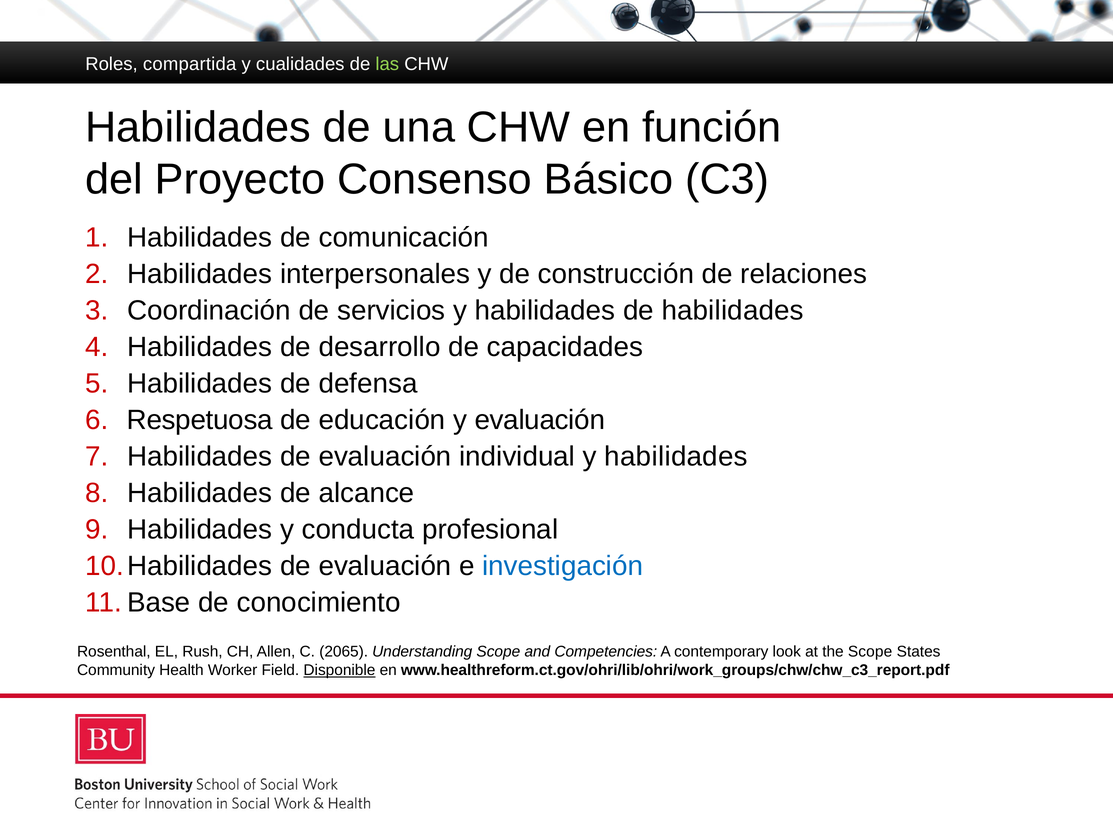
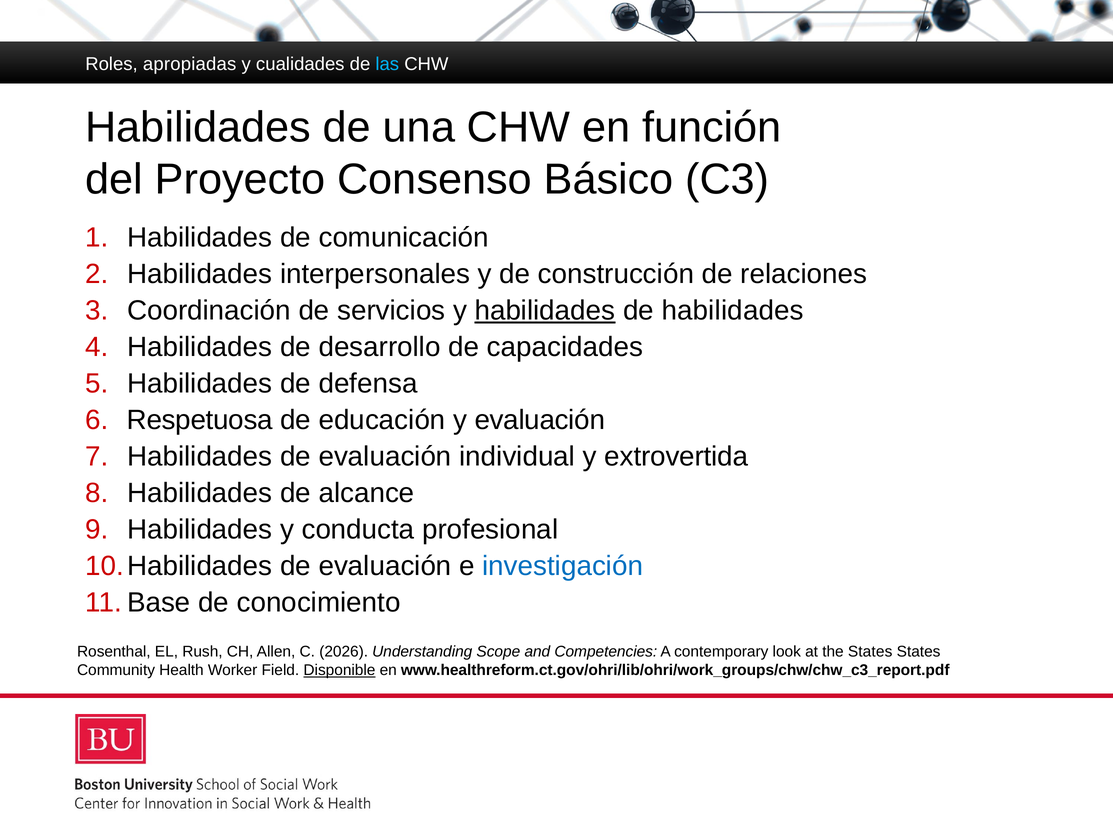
compartida: compartida -> apropiadas (190, 64)
las colour: light green -> light blue (387, 64)
habilidades underline: none -> present (545, 311)
individual y habilidades: habilidades -> extrovertida (676, 457)
2065: 2065 -> 2026 (344, 652)
the Scope: Scope -> States (870, 652)
